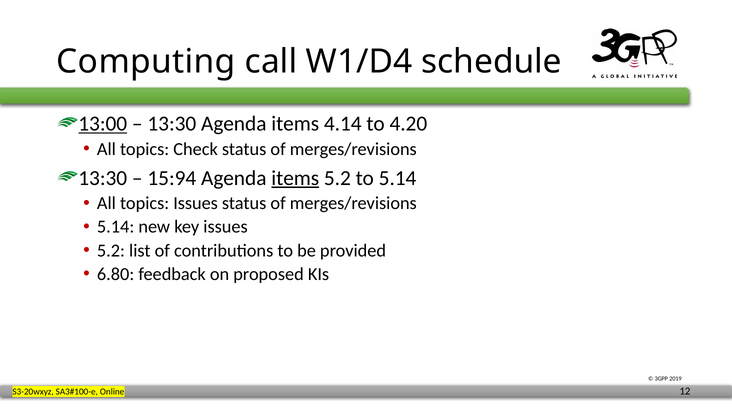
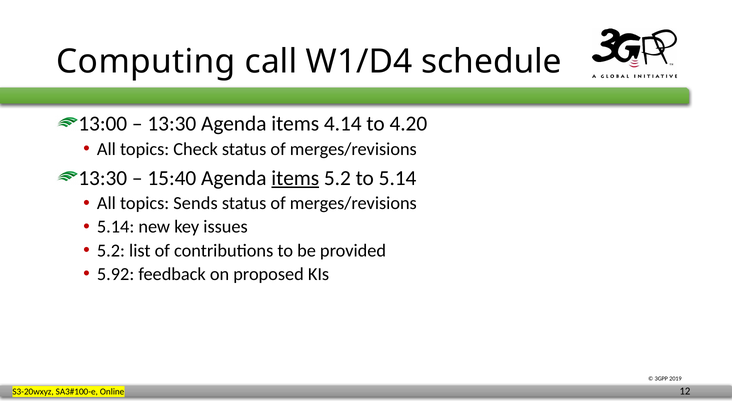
13:00 underline: present -> none (103, 124)
15:94: 15:94 -> 15:40 (172, 178)
topics Issues: Issues -> Sends (196, 203)
6.80: 6.80 -> 5.92 (116, 274)
